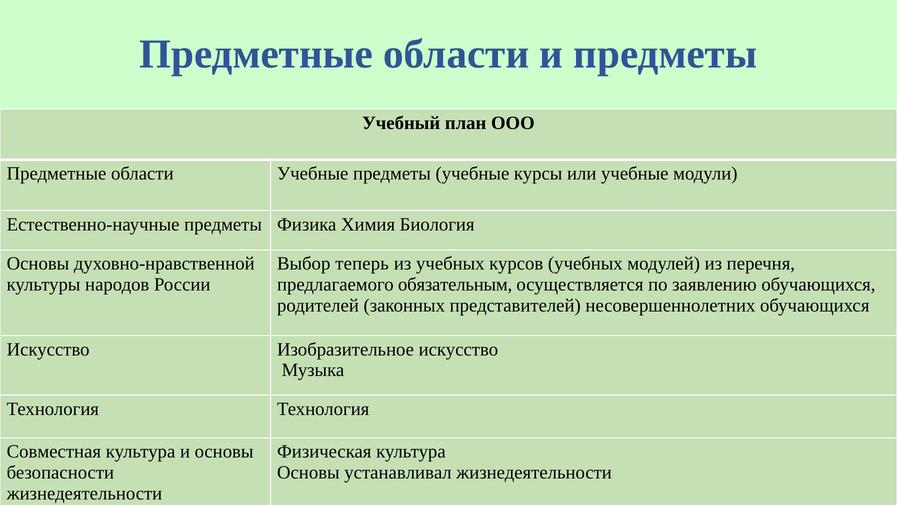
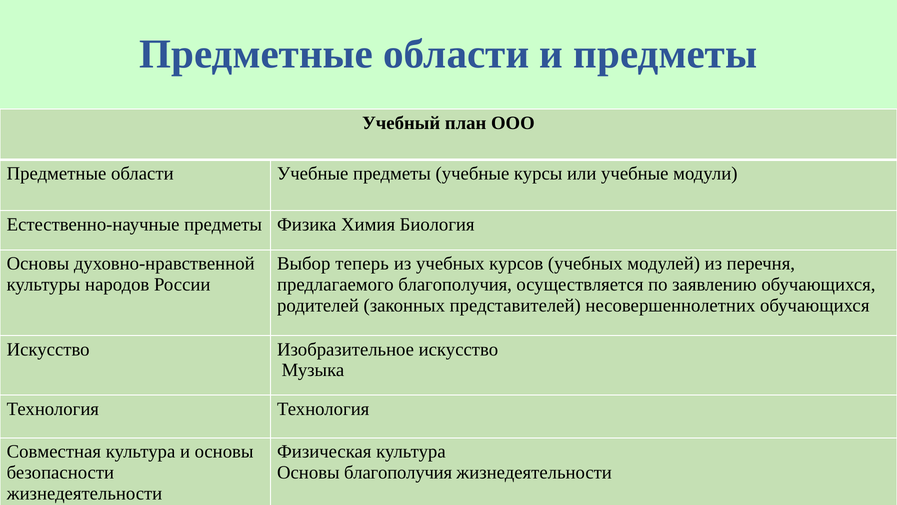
предлагаемого обязательным: обязательным -> благополучия (455, 284)
Основы устанавливал: устанавливал -> благополучия (398, 472)
